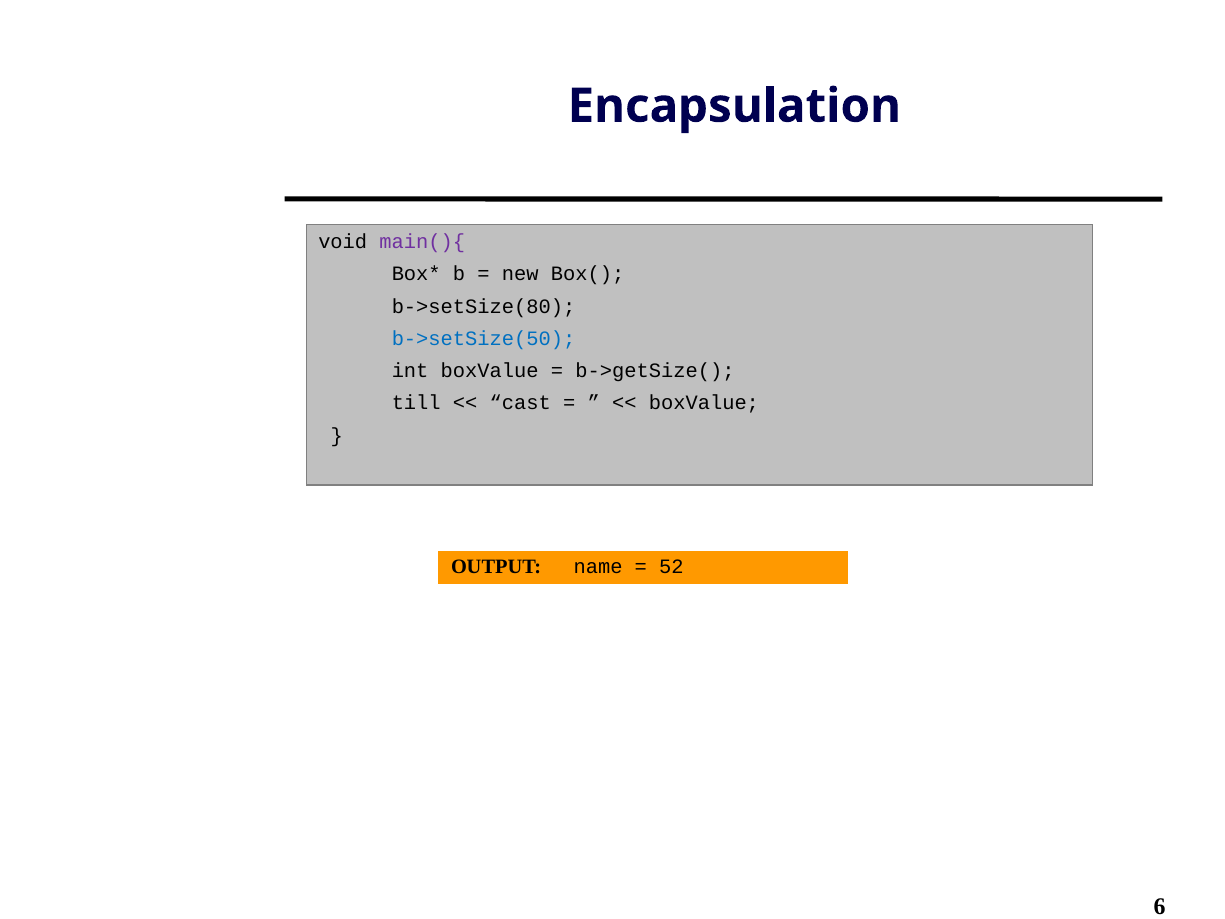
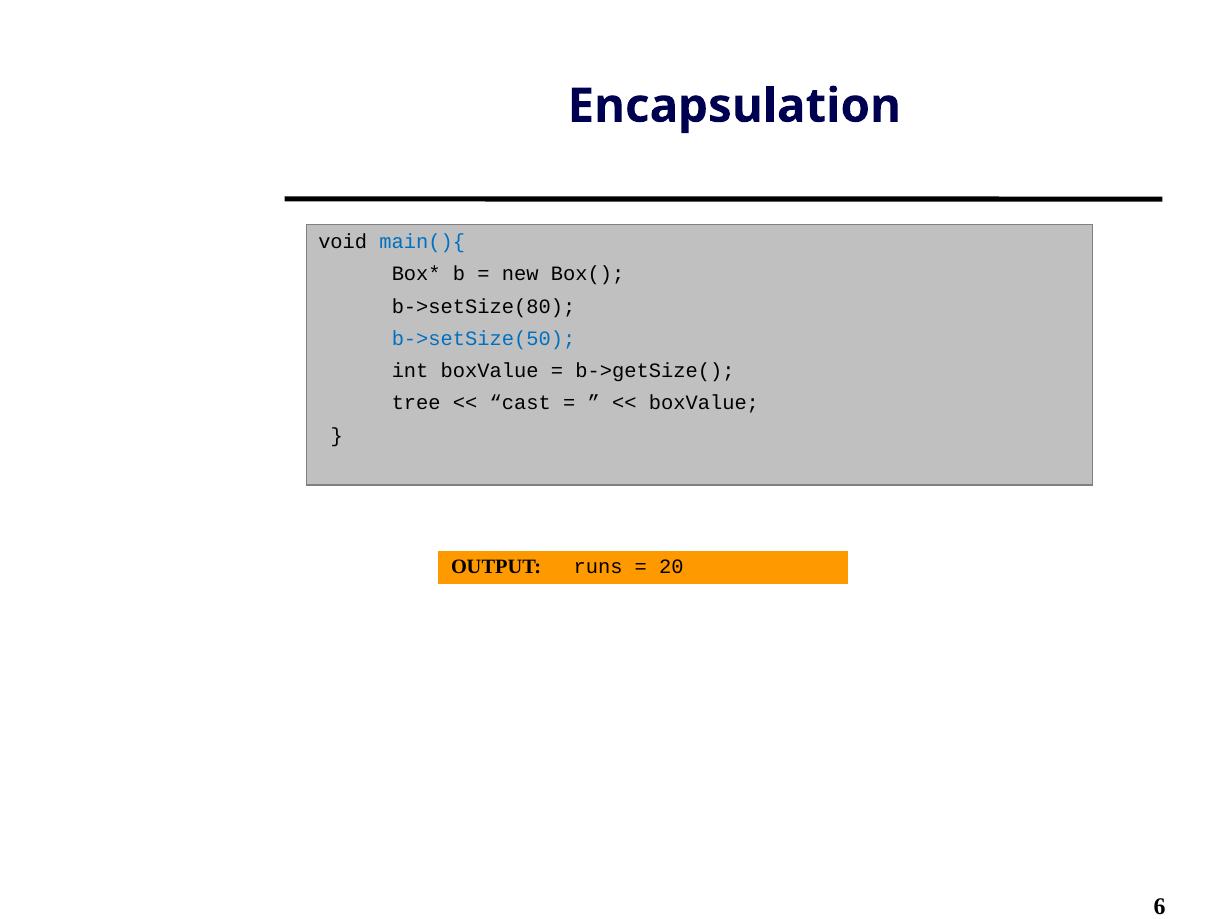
main(){ colour: purple -> blue (422, 242)
till: till -> tree (416, 403)
name: name -> runs (598, 566)
52: 52 -> 20 (671, 566)
